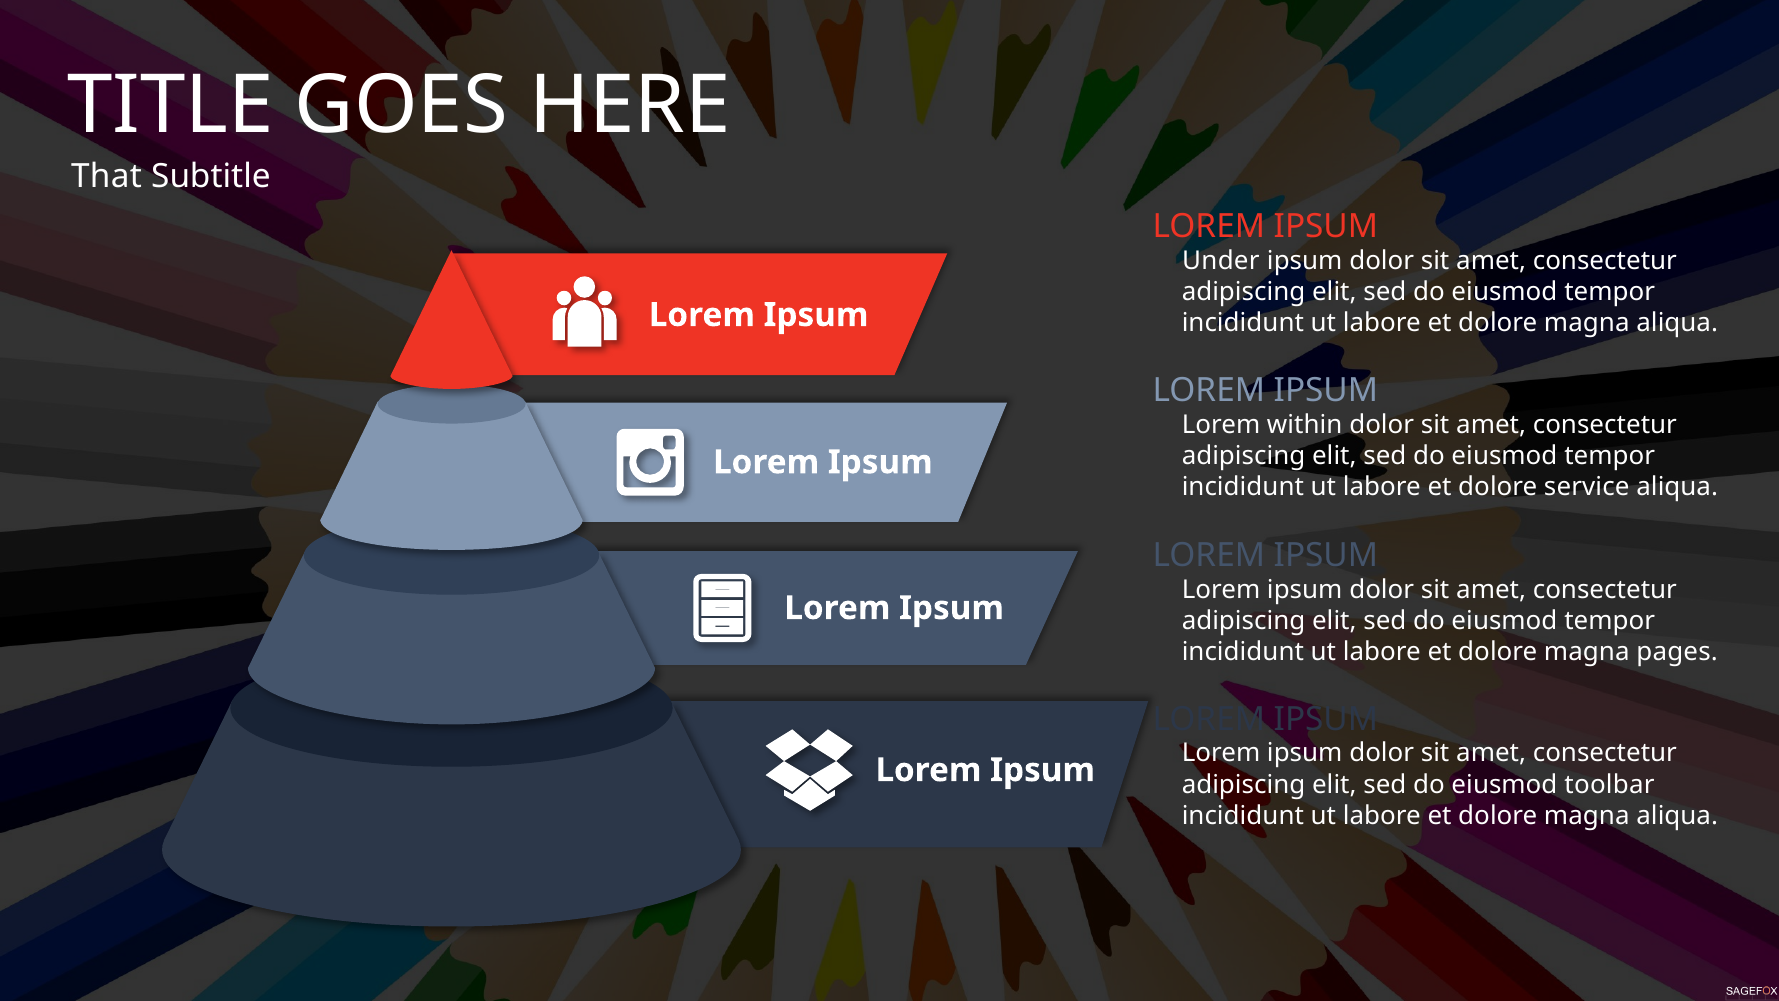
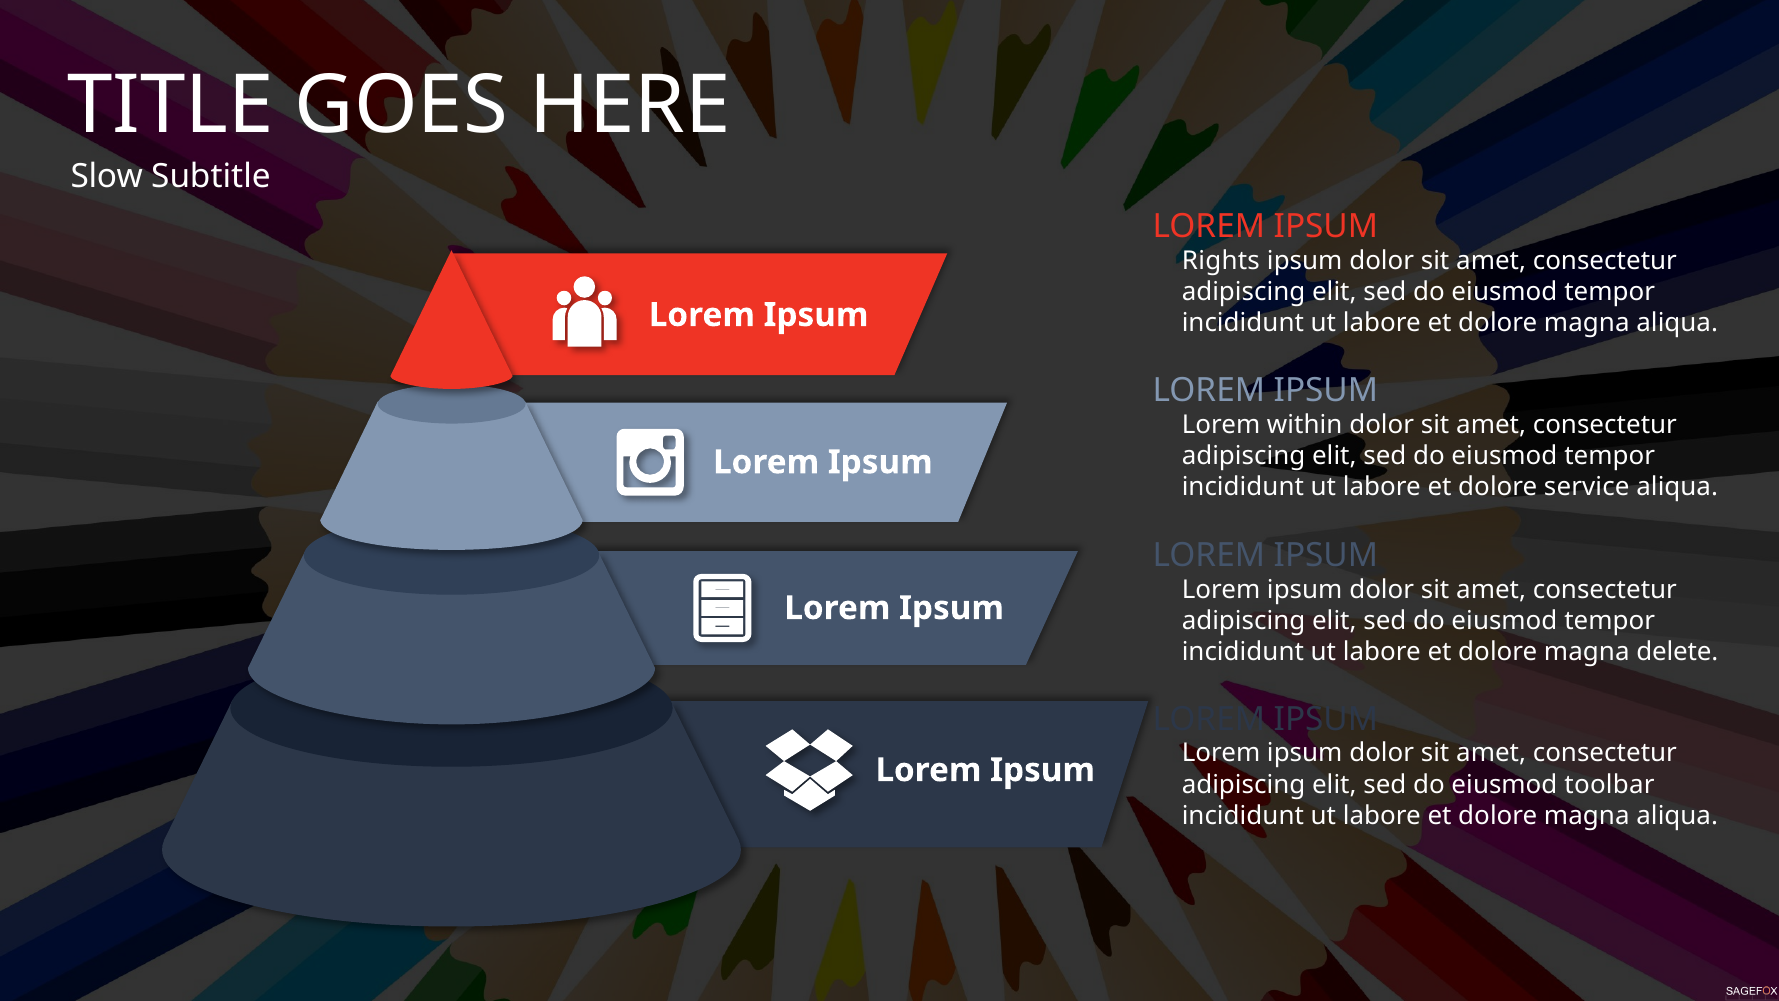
That: That -> Slow (107, 177)
Under: Under -> Rights (1221, 261)
pages: pages -> delete (1677, 652)
